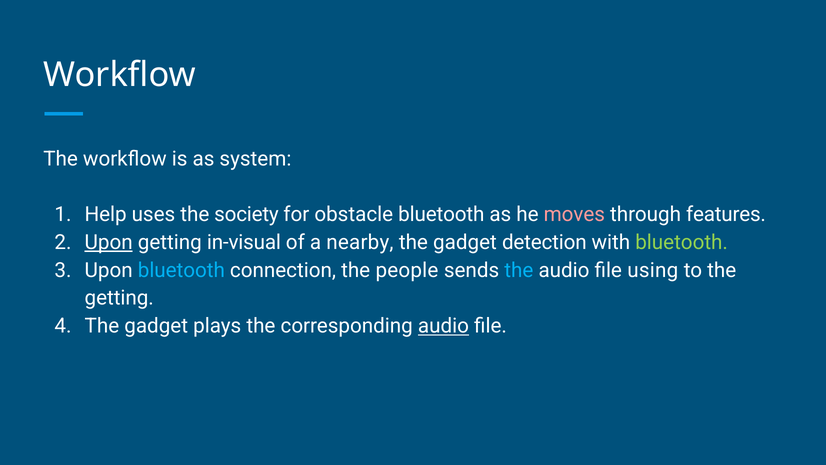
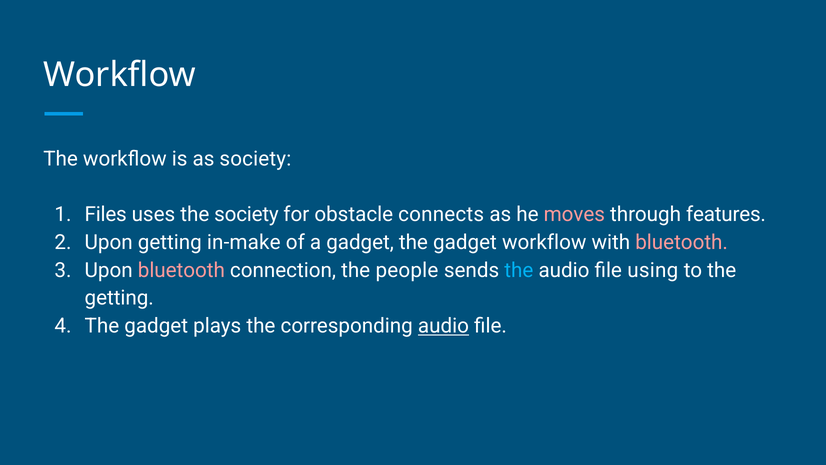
as system: system -> society (255, 159)
Help: Help -> Files (106, 214)
obstacle bluetooth: bluetooth -> connects (441, 214)
Upon underline: present -> none (109, 242)
in-visual: in-visual -> in-make (244, 242)
a nearby: nearby -> gadget (360, 242)
gadget detection: detection -> workflow (544, 242)
bluetooth colour: light green -> pink (682, 242)
bluetooth colour: light blue -> pink (181, 270)
